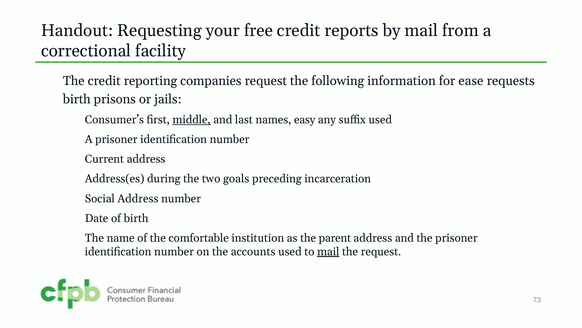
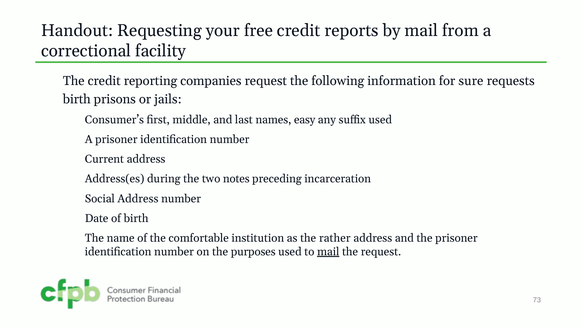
ease: ease -> sure (471, 81)
middle underline: present -> none (192, 120)
goals: goals -> notes (236, 179)
parent: parent -> rather (335, 238)
accounts: accounts -> purposes (253, 251)
